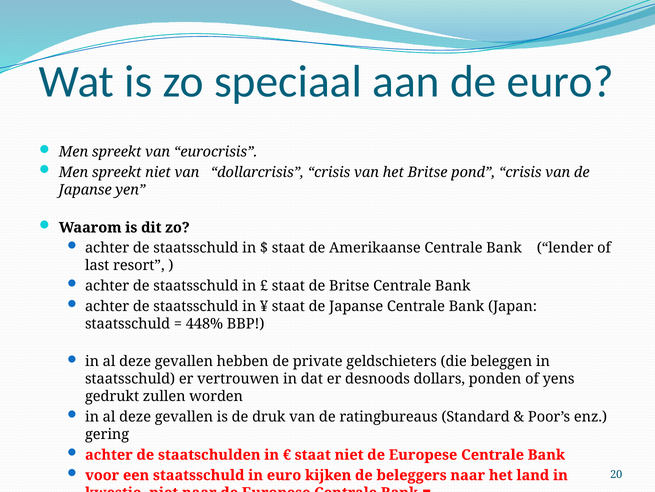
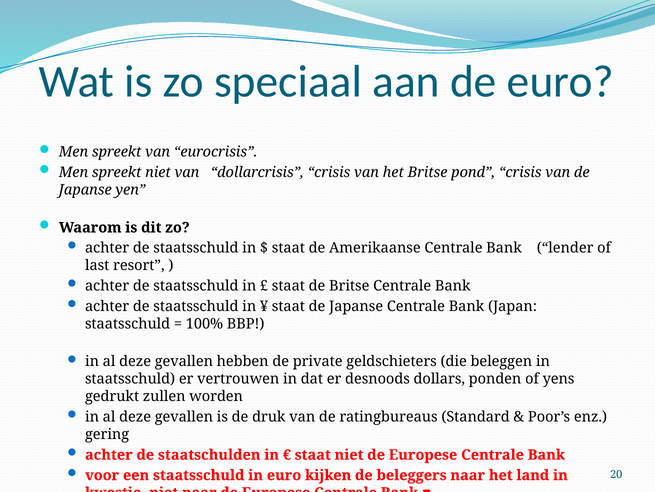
448%: 448% -> 100% (204, 323)
